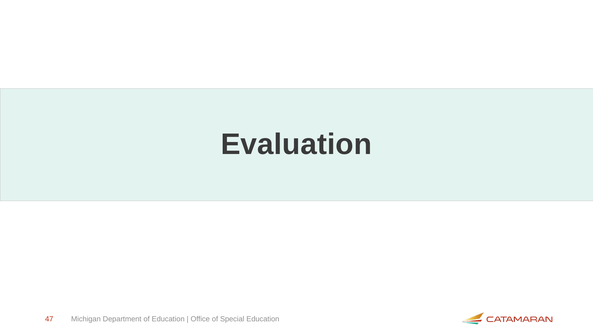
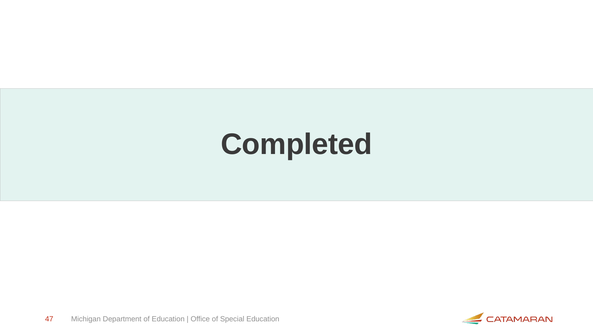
Evaluation: Evaluation -> Completed (297, 144)
